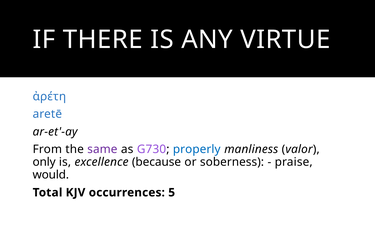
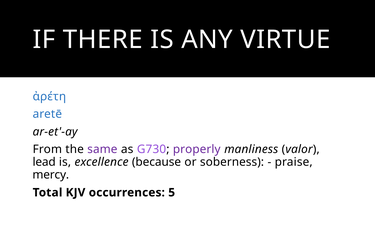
properly colour: blue -> purple (197, 150)
only: only -> lead (44, 162)
would: would -> mercy (51, 175)
